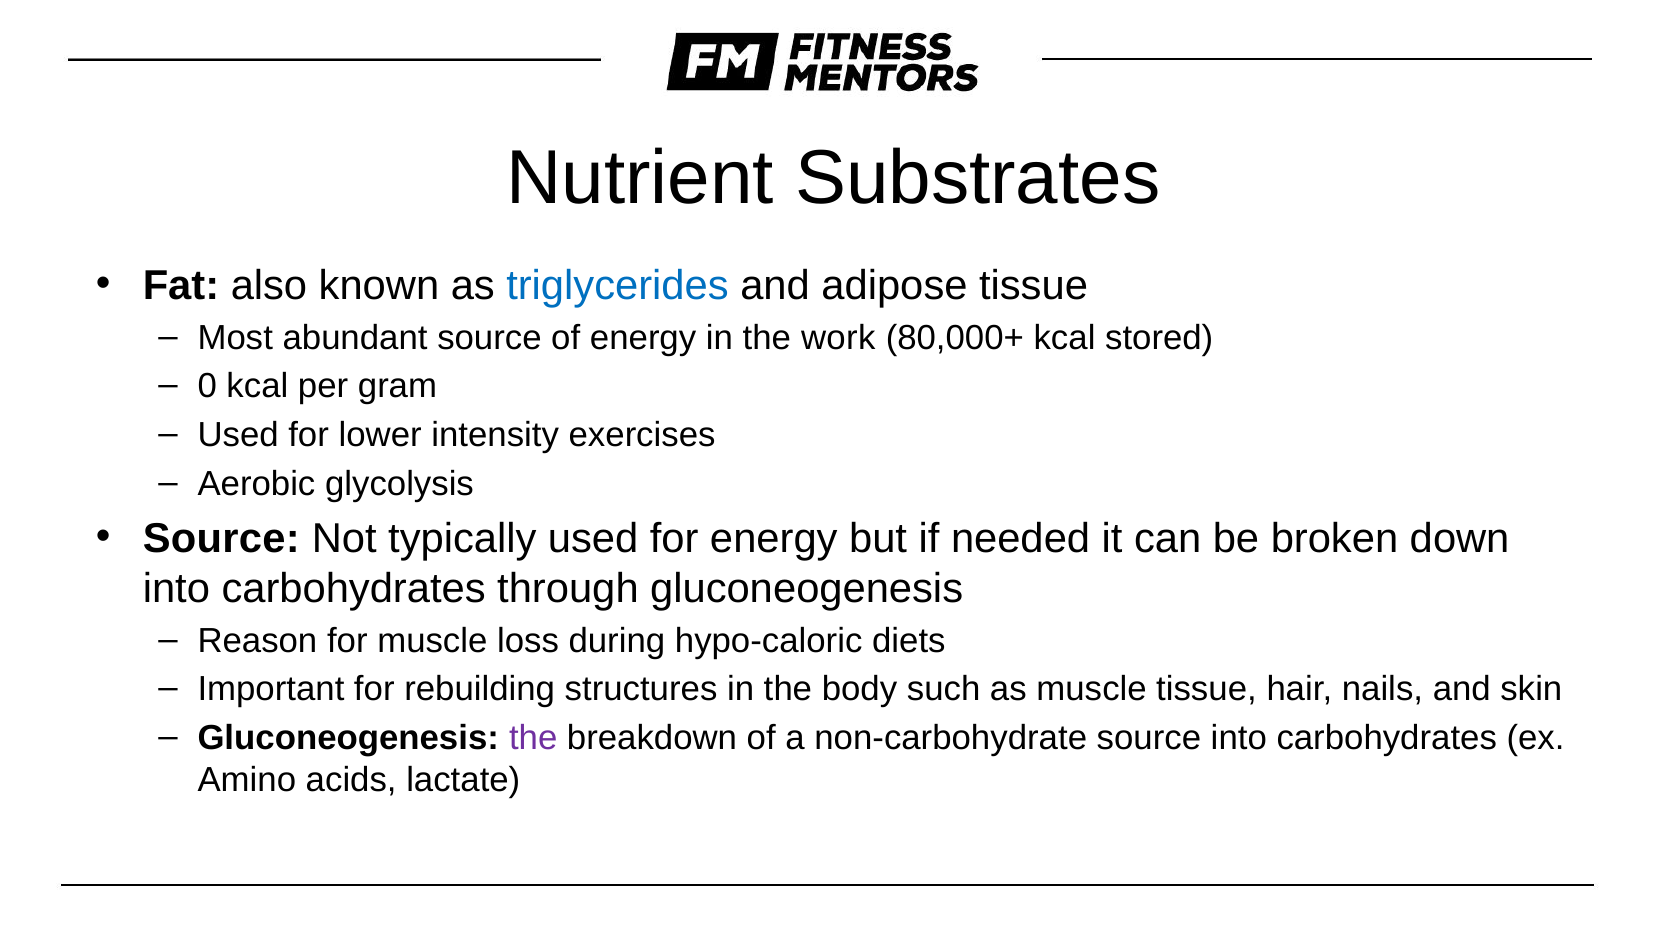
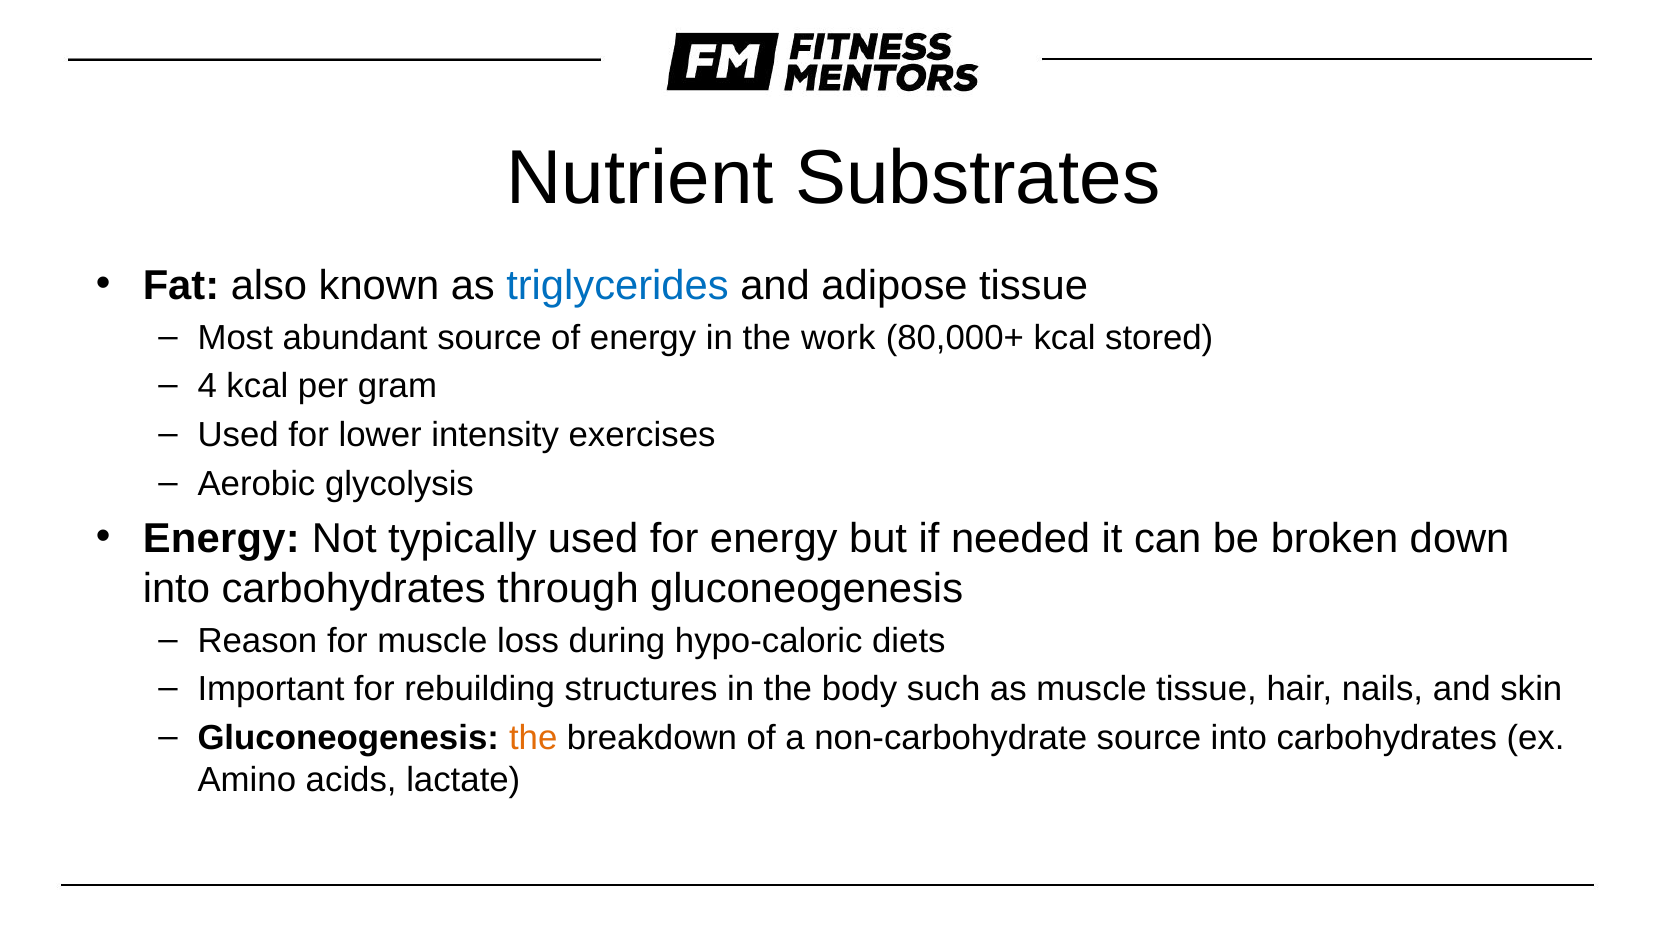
0: 0 -> 4 (207, 386)
Source: Source -> Energy (221, 538)
the colour: purple -> orange (533, 738)
